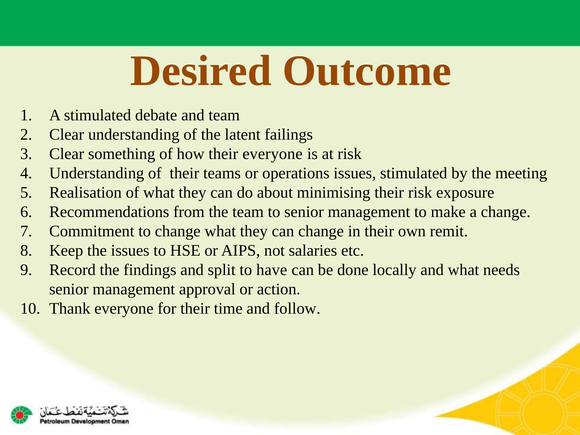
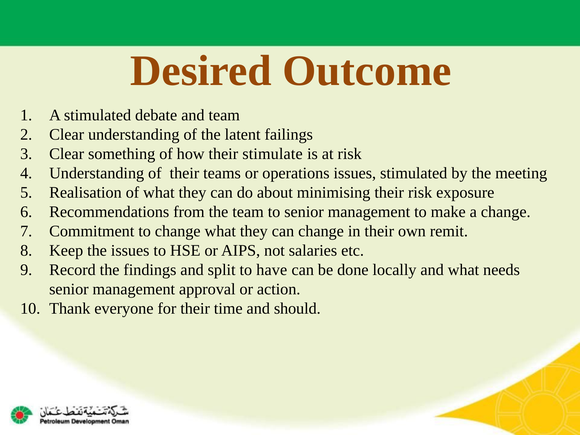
their everyone: everyone -> stimulate (273, 154)
follow: follow -> should (297, 309)
